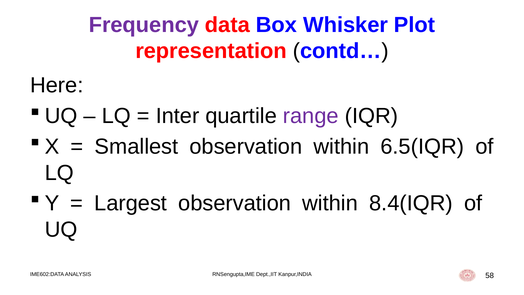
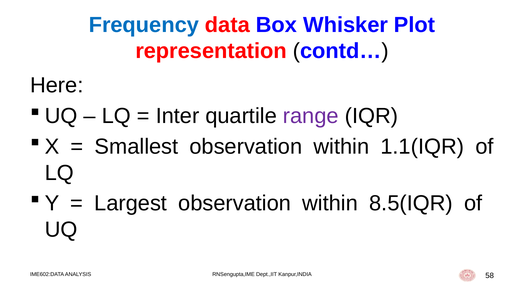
Frequency colour: purple -> blue (144, 25)
6.5(IQR: 6.5(IQR -> 1.1(IQR (422, 146)
8.4(IQR: 8.4(IQR -> 8.5(IQR (411, 203)
